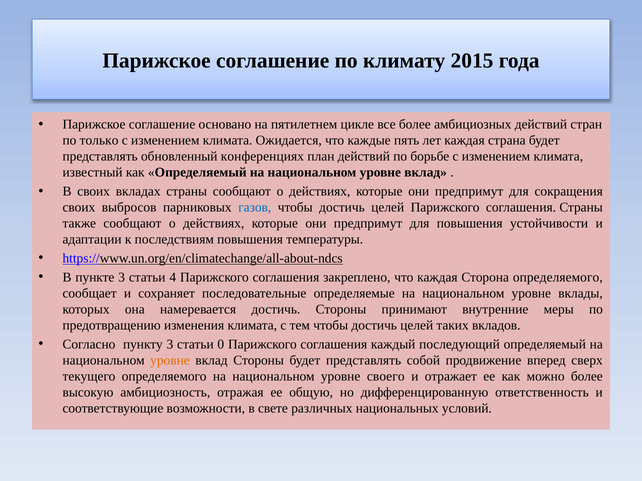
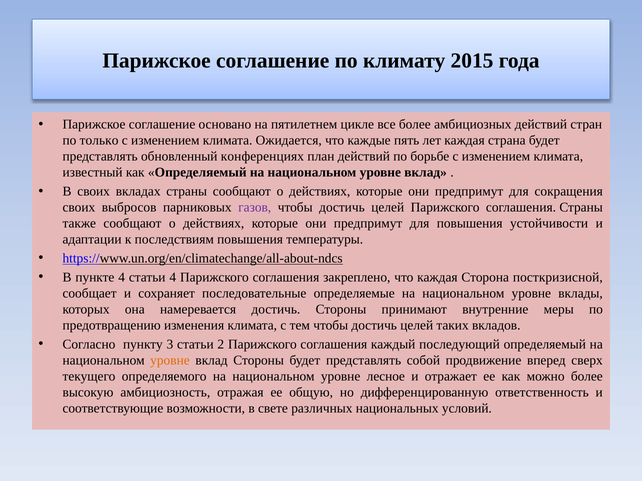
газов colour: blue -> purple (255, 208)
пункте 3: 3 -> 4 (122, 278)
Сторона определяемого: определяемого -> посткризисной (558, 278)
0: 0 -> 2 (221, 345)
своего: своего -> лесное (386, 377)
